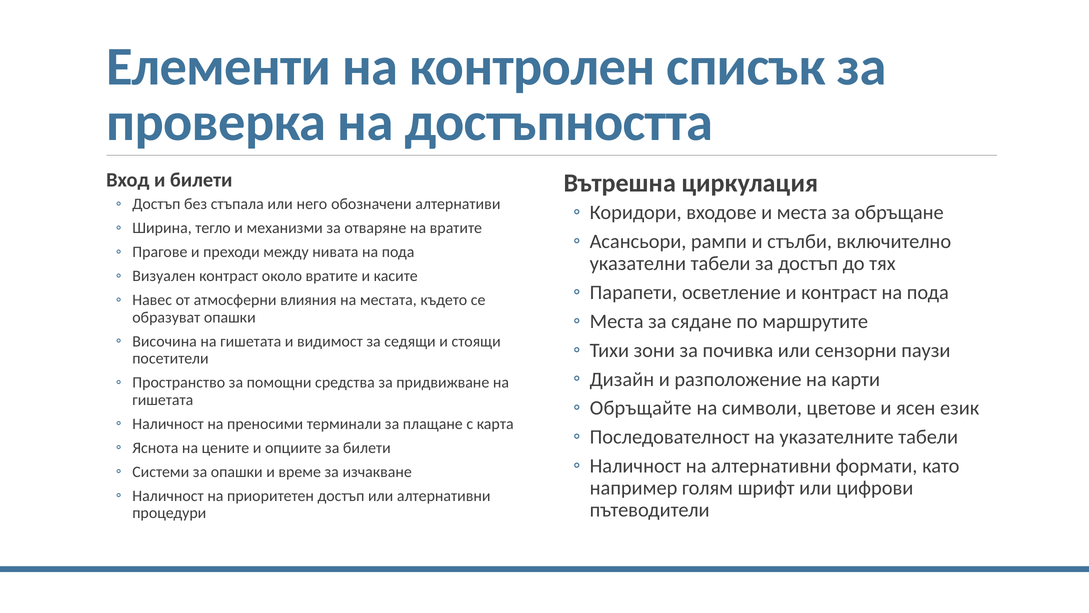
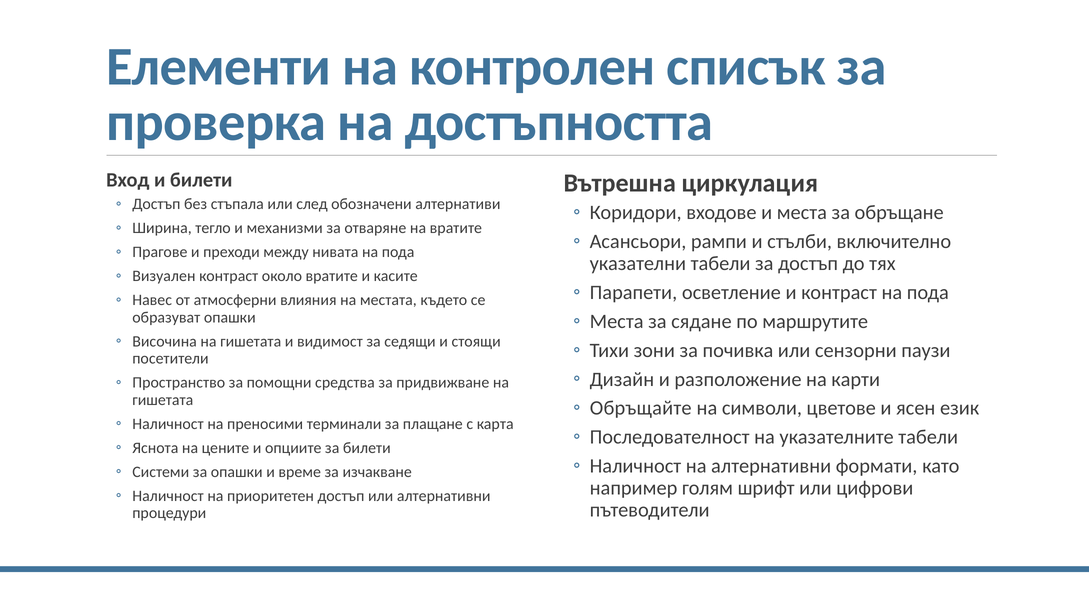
него: него -> след (312, 204)
